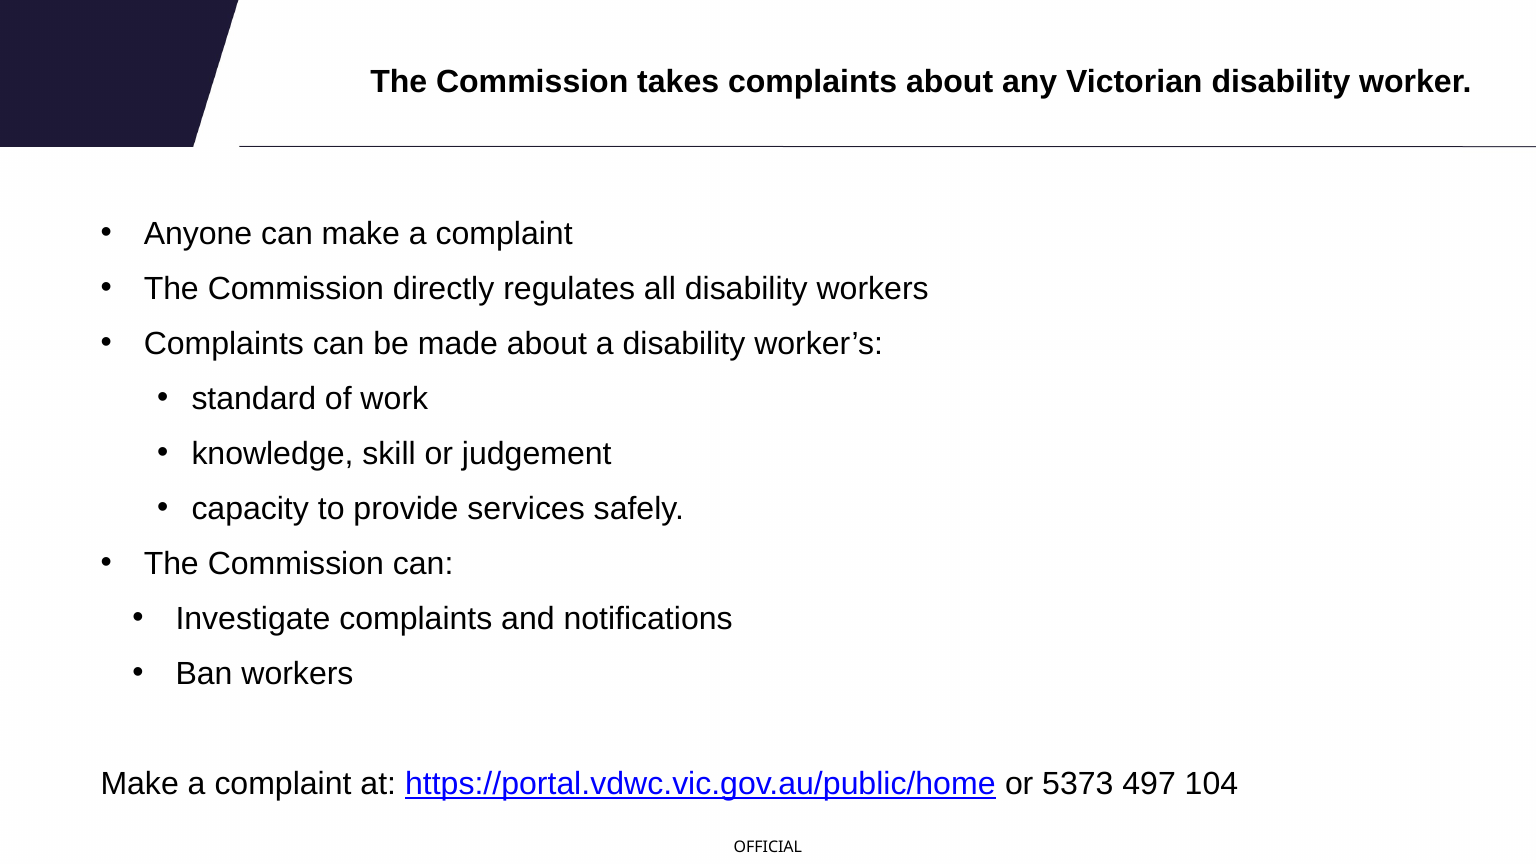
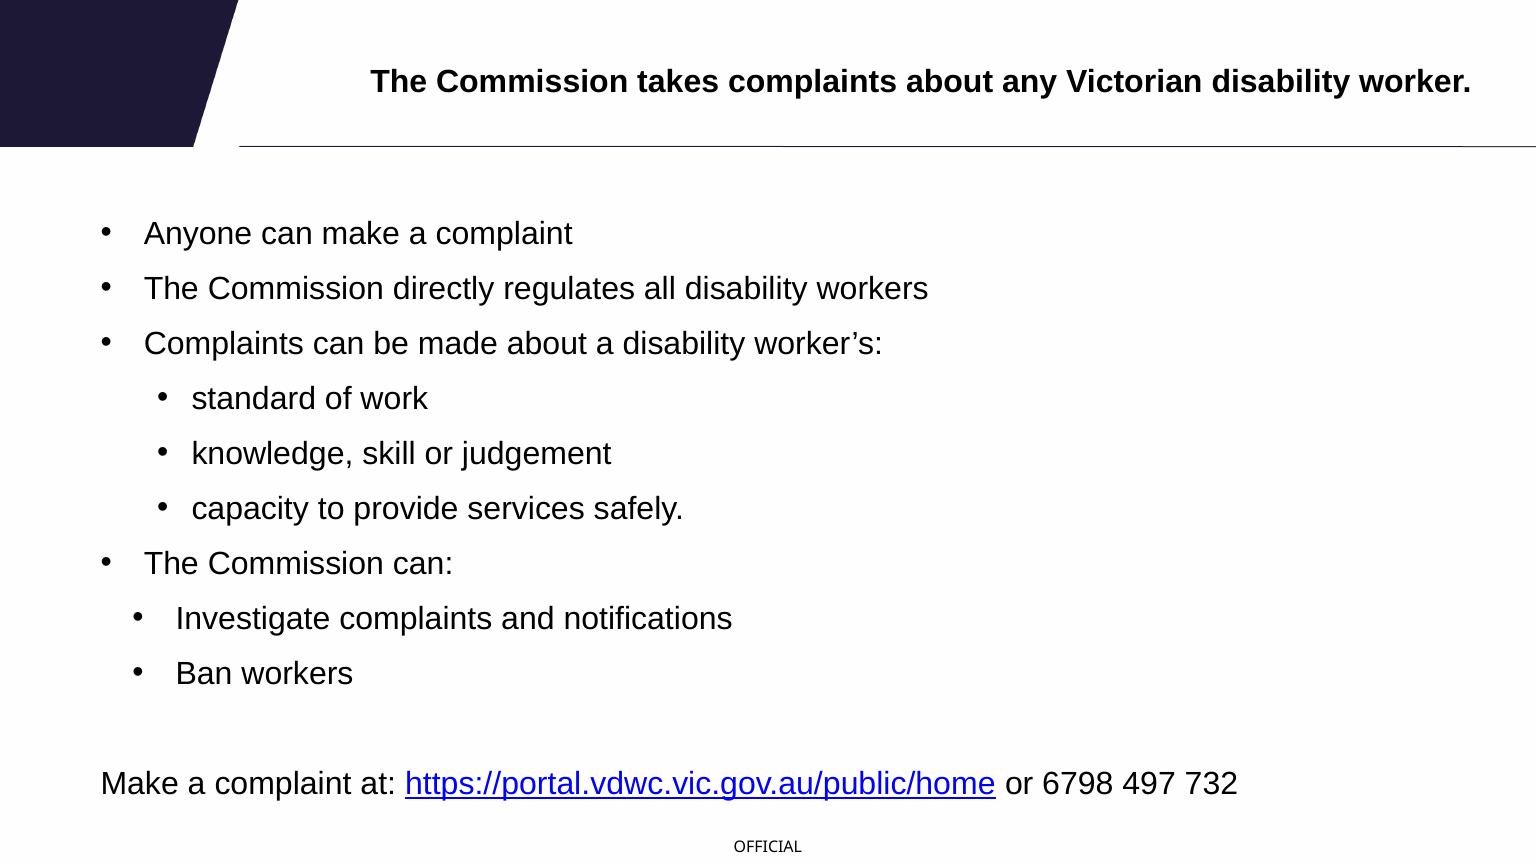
5373: 5373 -> 6798 (1078, 784)
104: 104 -> 732 (1211, 784)
